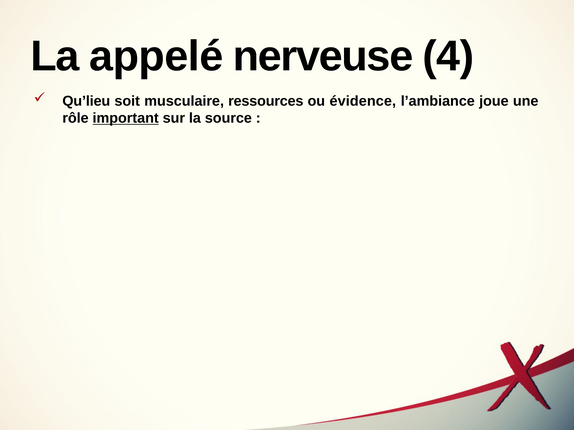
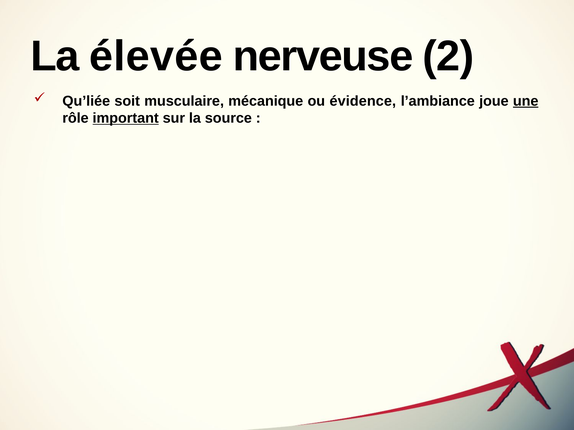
appelé: appelé -> élevée (156, 56)
4: 4 -> 2 (448, 56)
Qu’lieu: Qu’lieu -> Qu’liée (86, 101)
ressources: ressources -> mécanique (266, 101)
une underline: none -> present (526, 101)
